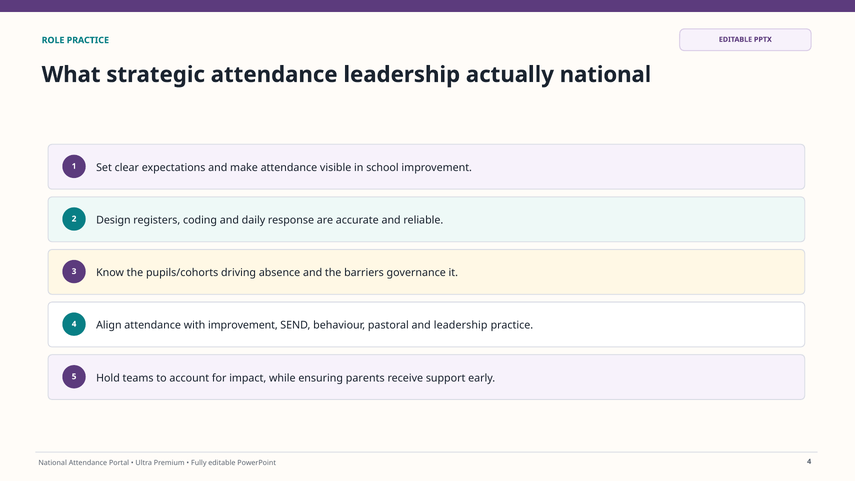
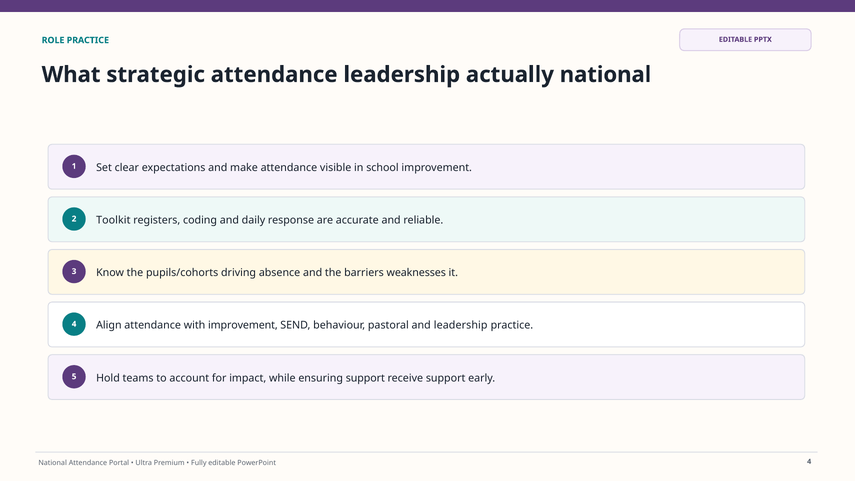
Design: Design -> Toolkit (113, 220)
governance: governance -> weaknesses (416, 273)
ensuring parents: parents -> support (365, 378)
